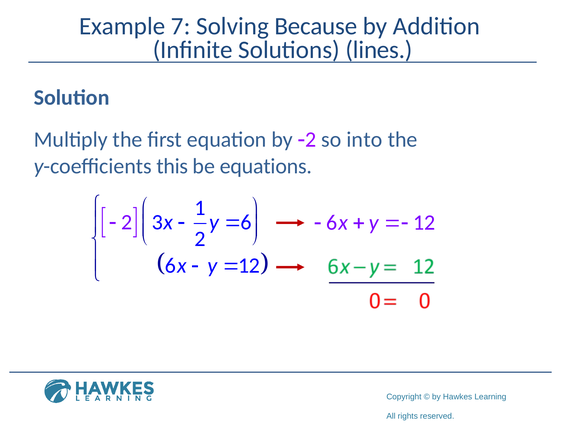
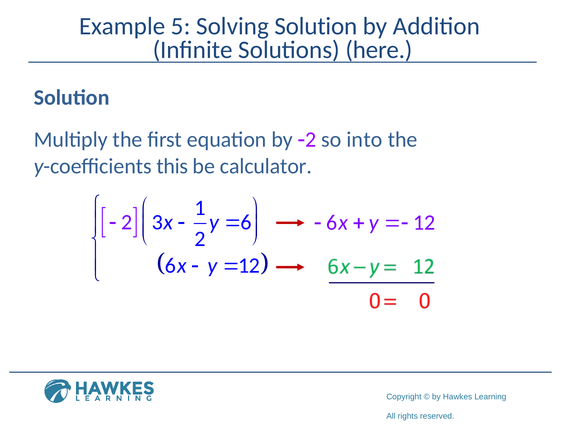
7: 7 -> 5 (181, 26)
Solving Because: Because -> Solution (316, 26)
lines: lines -> here (379, 50)
equations: equations -> calculator (266, 166)
